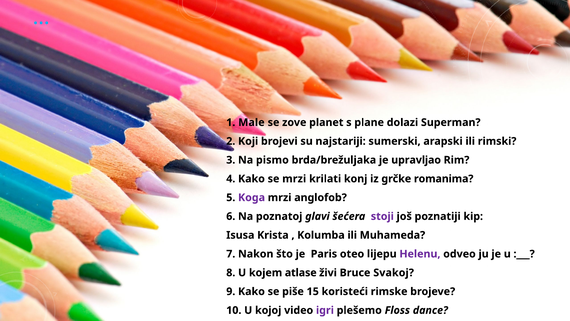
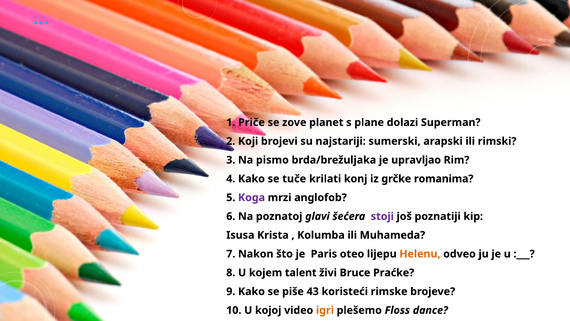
Male: Male -> Priče (251, 122)
se mrzi: mrzi -> tuče (294, 179)
Helenu colour: purple -> orange (420, 254)
atlase: atlase -> talent (301, 272)
Svakoj: Svakoj -> Praćke (394, 272)
15: 15 -> 43 (313, 291)
igri colour: purple -> orange (325, 310)
